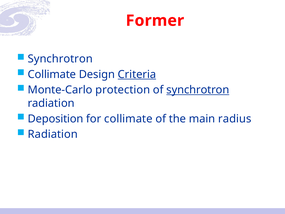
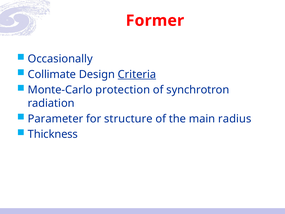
Synchrotron: Synchrotron -> Occasionally (60, 59)
synchrotron underline: present -> none (198, 90)
Deposition: Deposition -> Parameter (56, 119)
for collimate: collimate -> structure (128, 119)
Radiation: Radiation -> Thickness (53, 134)
